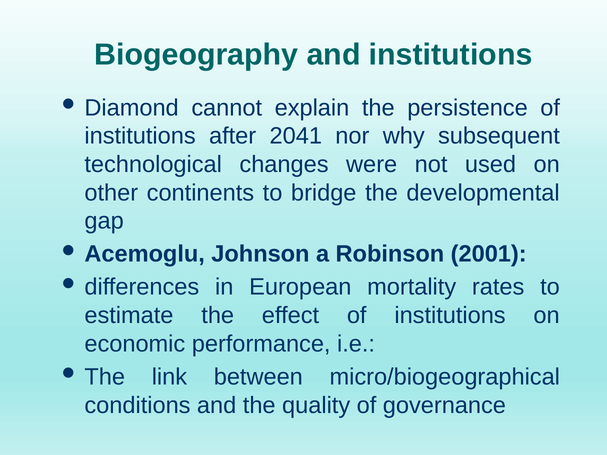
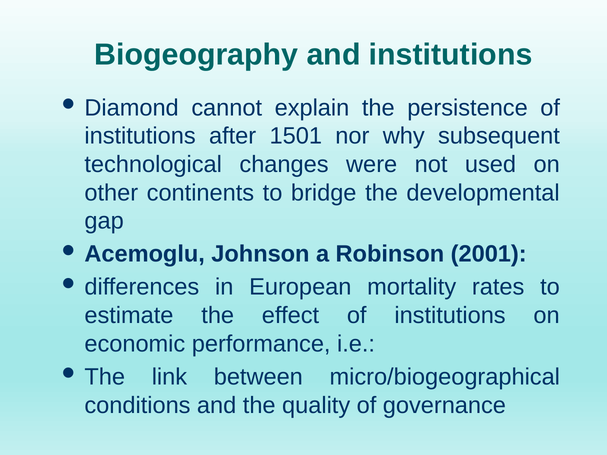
2041: 2041 -> 1501 (296, 136)
